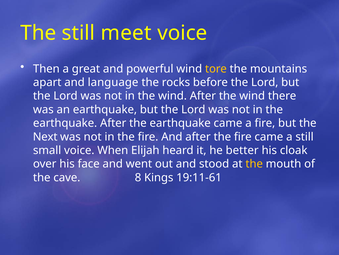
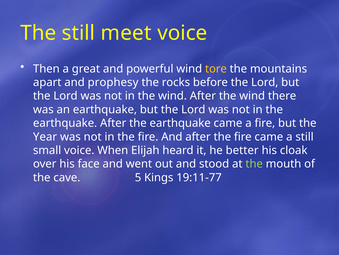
language: language -> prophesy (113, 82)
Next: Next -> Year (45, 136)
the colour: yellow -> light green (254, 164)
8: 8 -> 5 (138, 177)
19:11-61: 19:11-61 -> 19:11-77 (199, 177)
